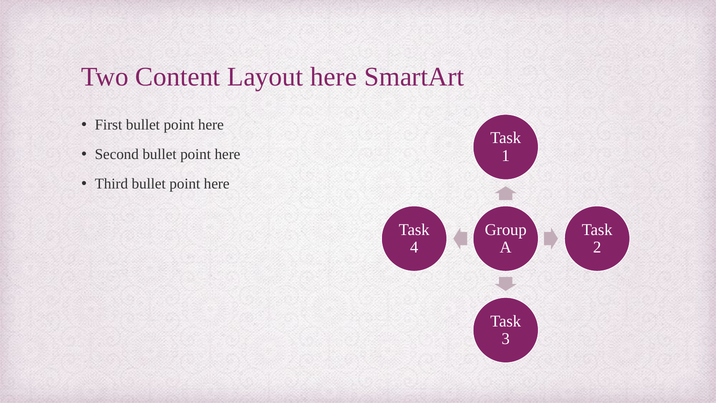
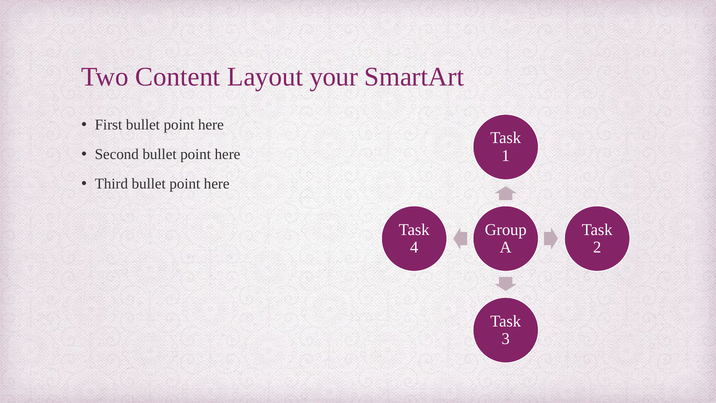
Layout here: here -> your (334, 77)
